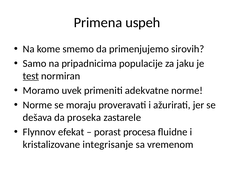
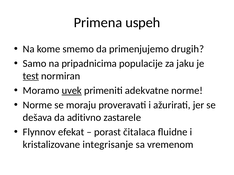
sirovih: sirovih -> drugih (188, 49)
uvek underline: none -> present (72, 91)
proseka: proseka -> aditivno (84, 118)
procesa: procesa -> čitalaca (139, 132)
